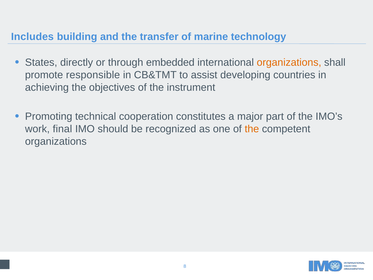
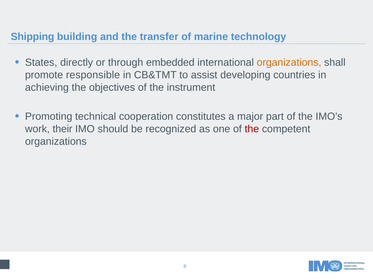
Includes: Includes -> Shipping (32, 37)
final: final -> their (63, 129)
the colour: orange -> red (252, 129)
